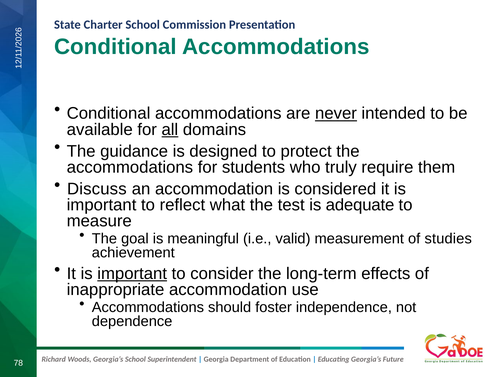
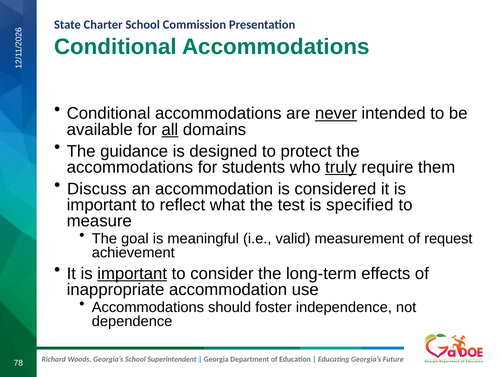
truly underline: none -> present (341, 167)
adequate: adequate -> specified (360, 205)
studies: studies -> request (448, 238)
